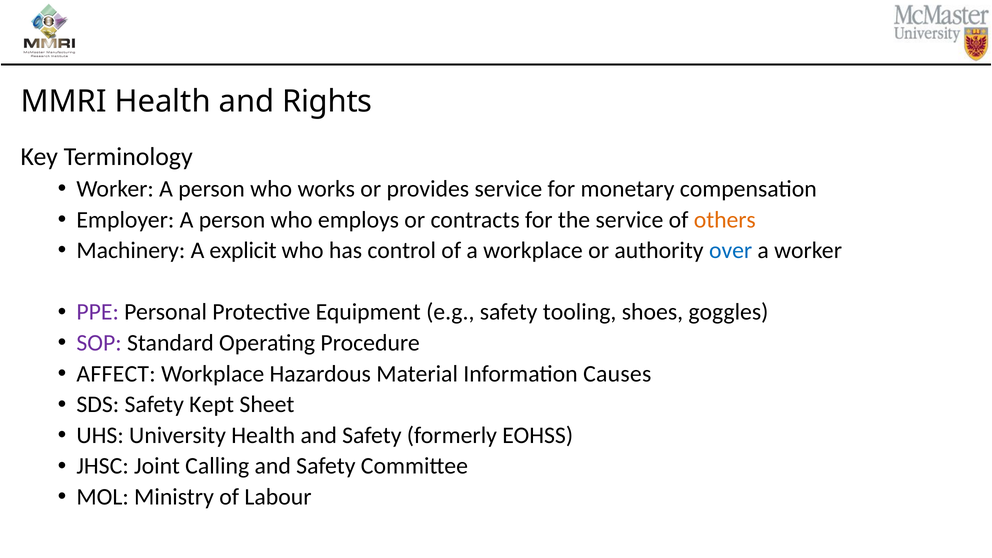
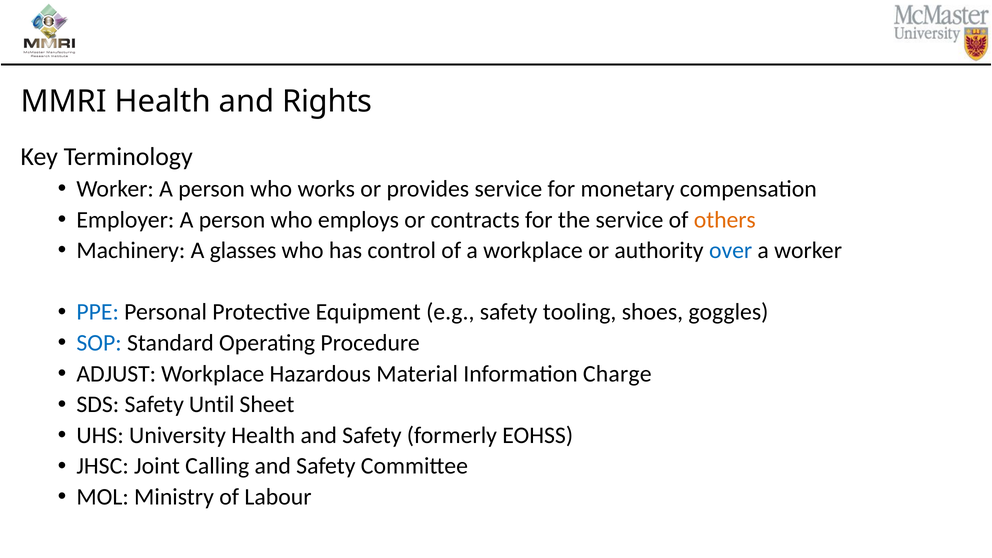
explicit: explicit -> glasses (243, 250)
PPE colour: purple -> blue (98, 312)
SOP colour: purple -> blue (99, 343)
AFFECT: AFFECT -> ADJUST (116, 374)
Causes: Causes -> Charge (617, 374)
Kept: Kept -> Until (212, 405)
